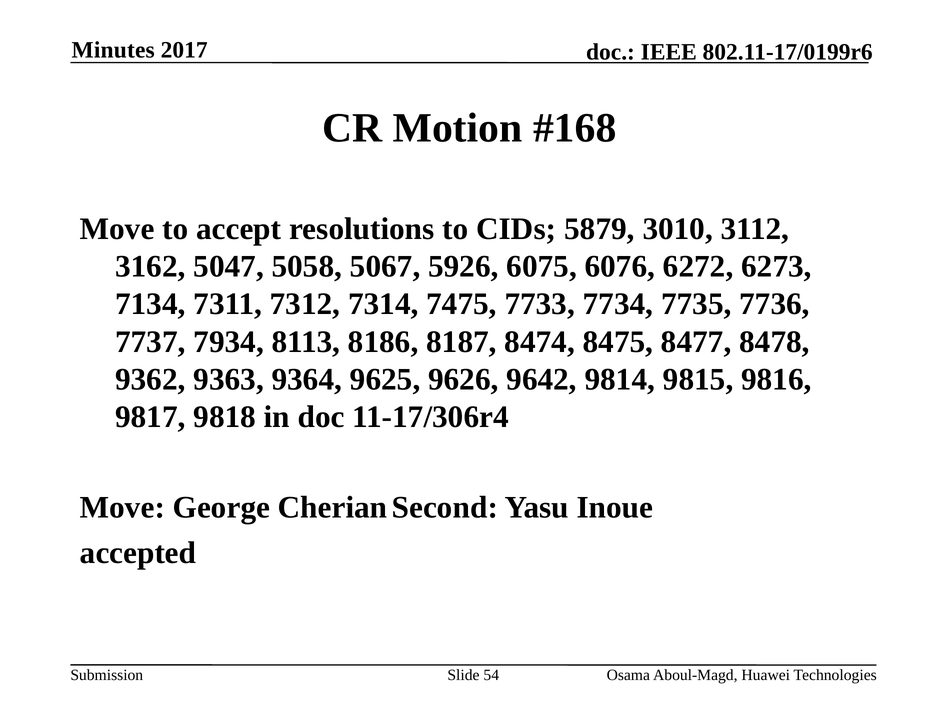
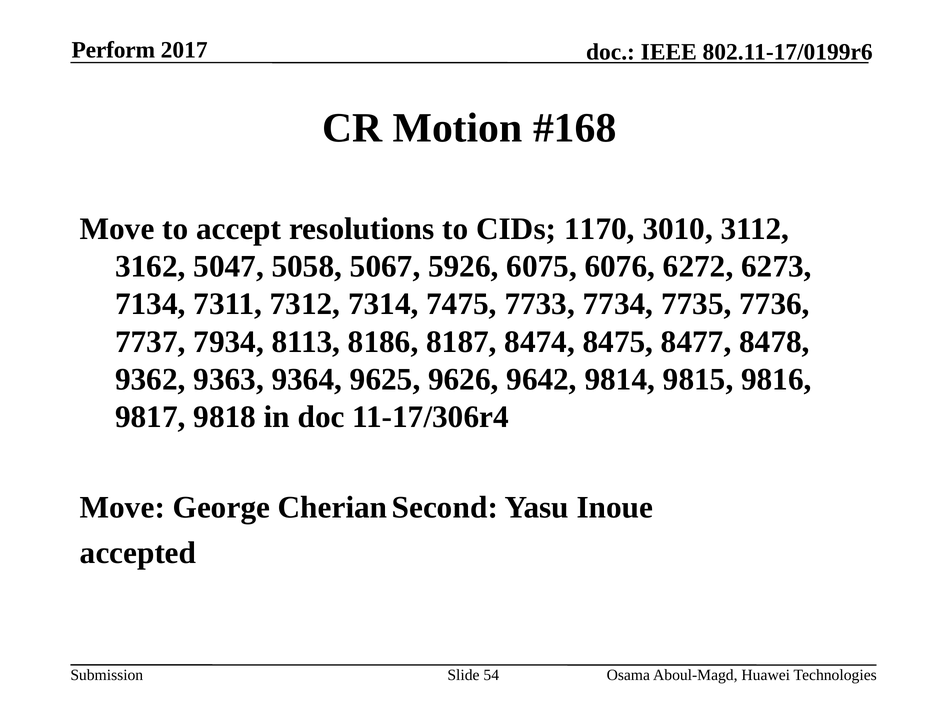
Minutes: Minutes -> Perform (113, 50)
5879: 5879 -> 1170 (599, 229)
